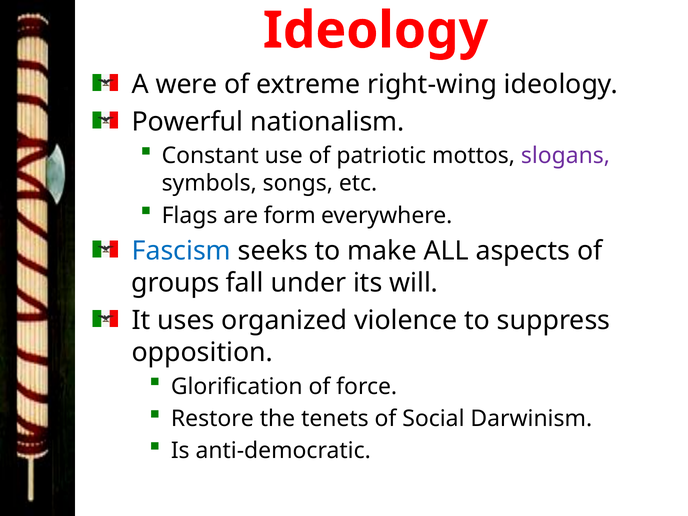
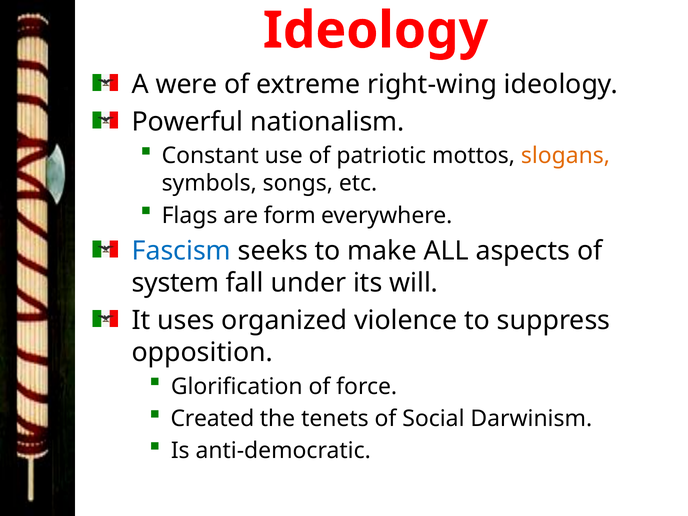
slogans colour: purple -> orange (565, 156)
groups: groups -> system (175, 283)
Restore: Restore -> Created (212, 419)
